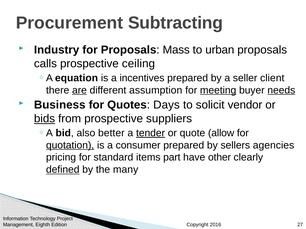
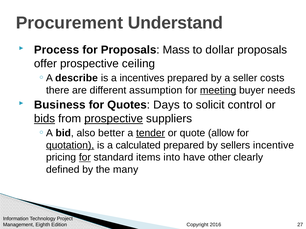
Subtracting: Subtracting -> Understand (176, 23)
Industry: Industry -> Process (57, 50)
urban: urban -> dollar (220, 50)
calls: calls -> offer (45, 64)
equation: equation -> describe (77, 78)
client: client -> costs (272, 78)
are underline: present -> none (79, 90)
needs underline: present -> none (281, 90)
vendor: vendor -> control (245, 105)
prospective underline: none -> present (114, 119)
consumer: consumer -> calculated (138, 145)
agencies: agencies -> incentive (274, 145)
for underline: none -> present (85, 158)
part: part -> into (172, 158)
defined underline: present -> none (63, 170)
